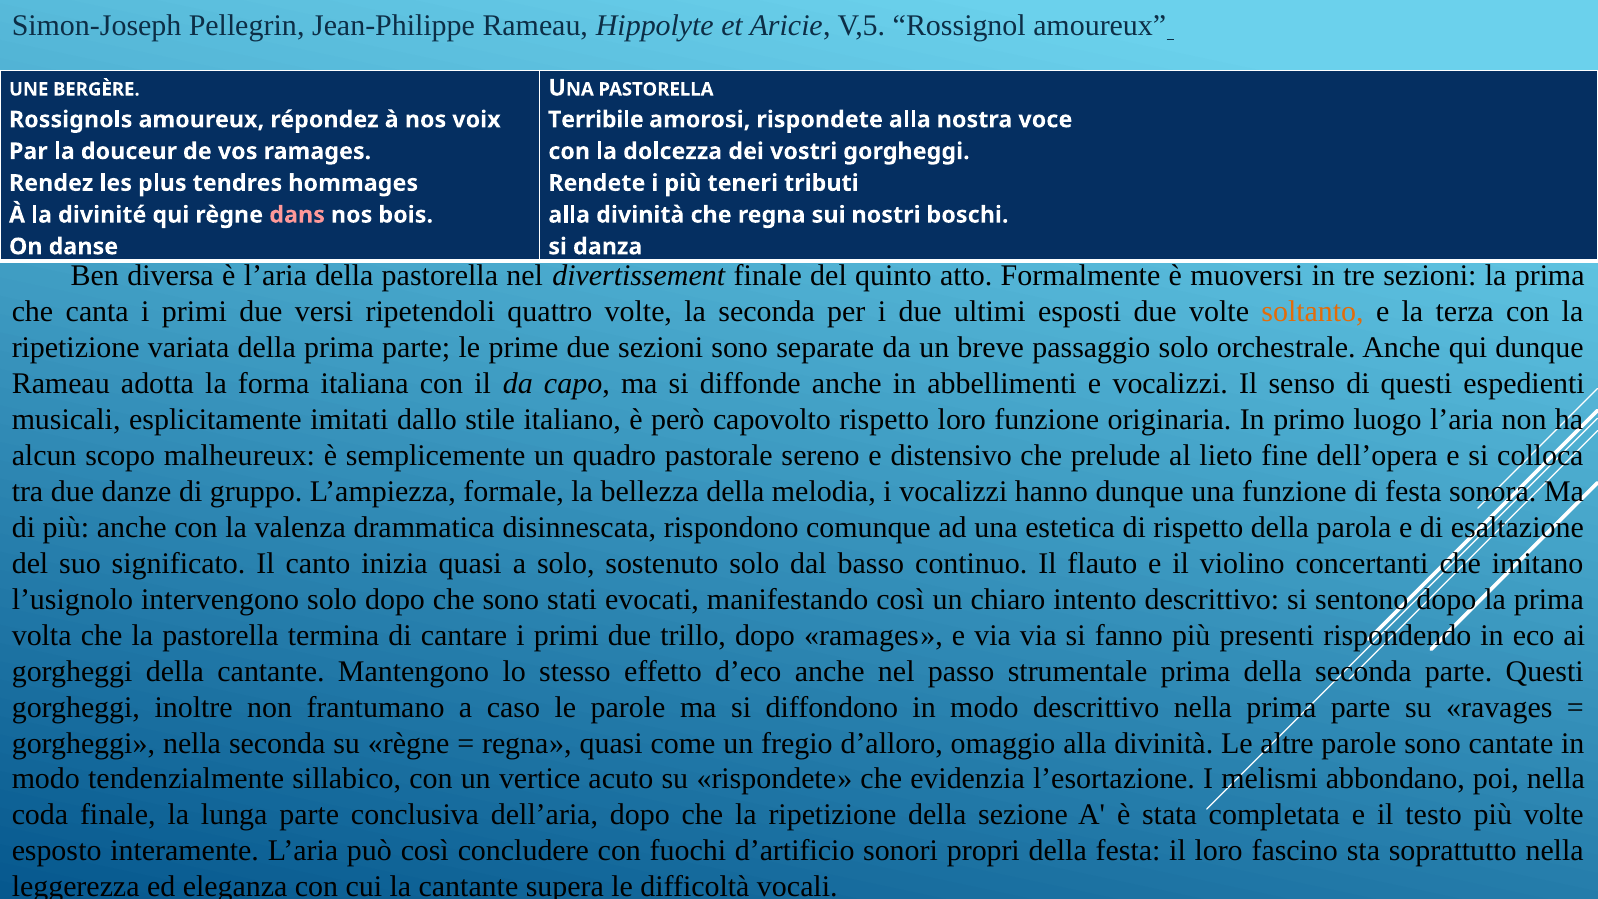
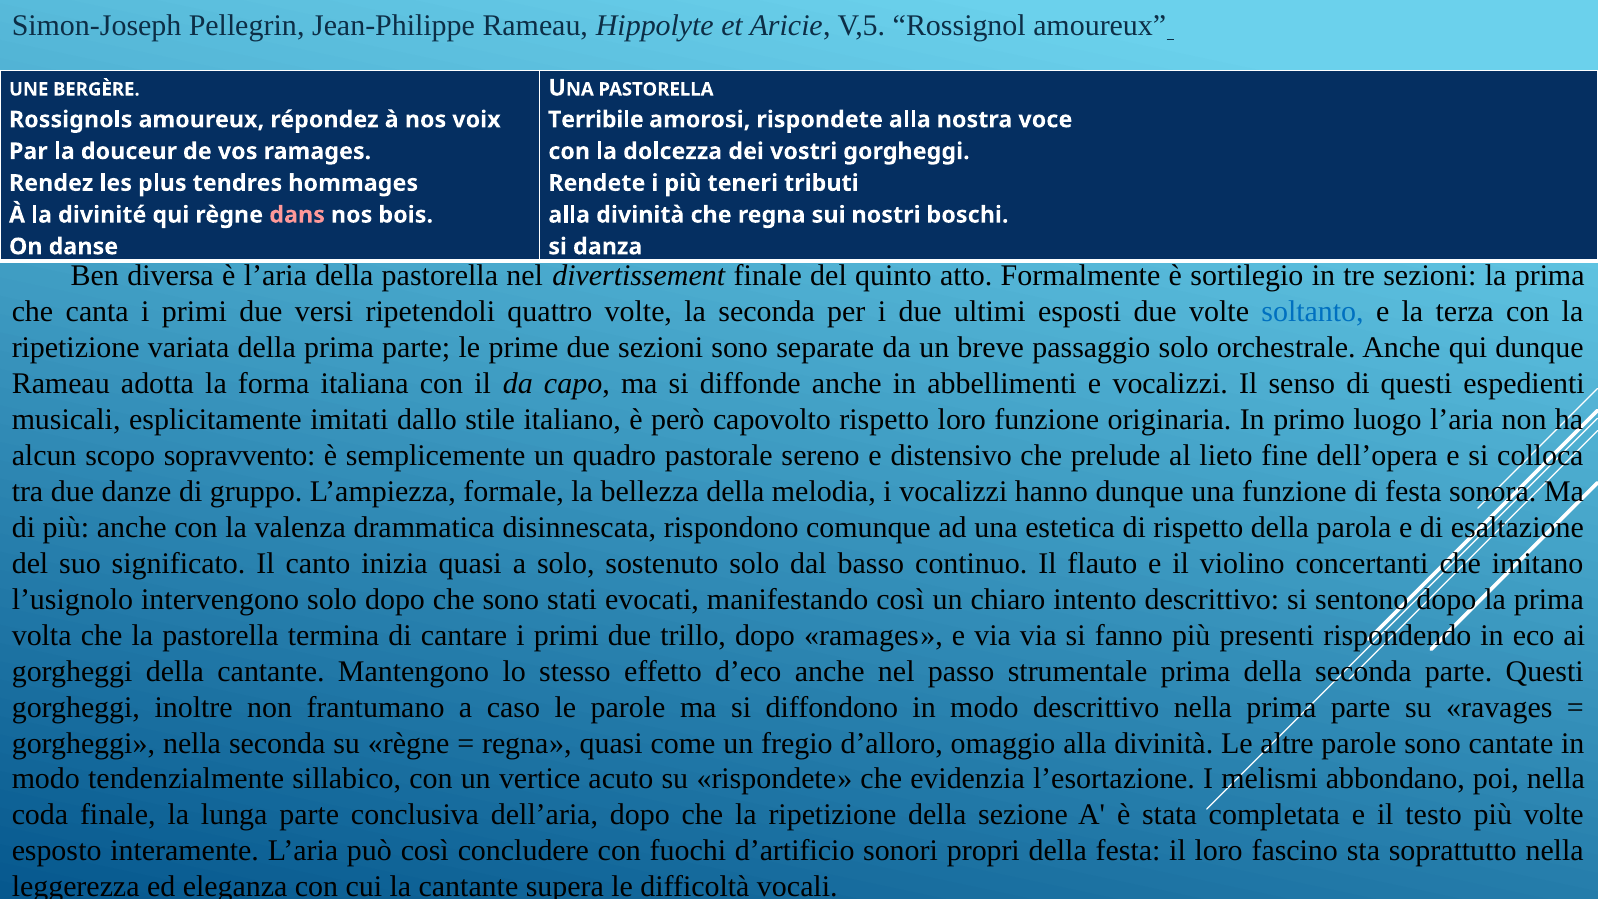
muoversi: muoversi -> sortilegio (1247, 276)
soltanto colour: orange -> blue (1313, 312)
malheureux: malheureux -> sopravvento (240, 455)
